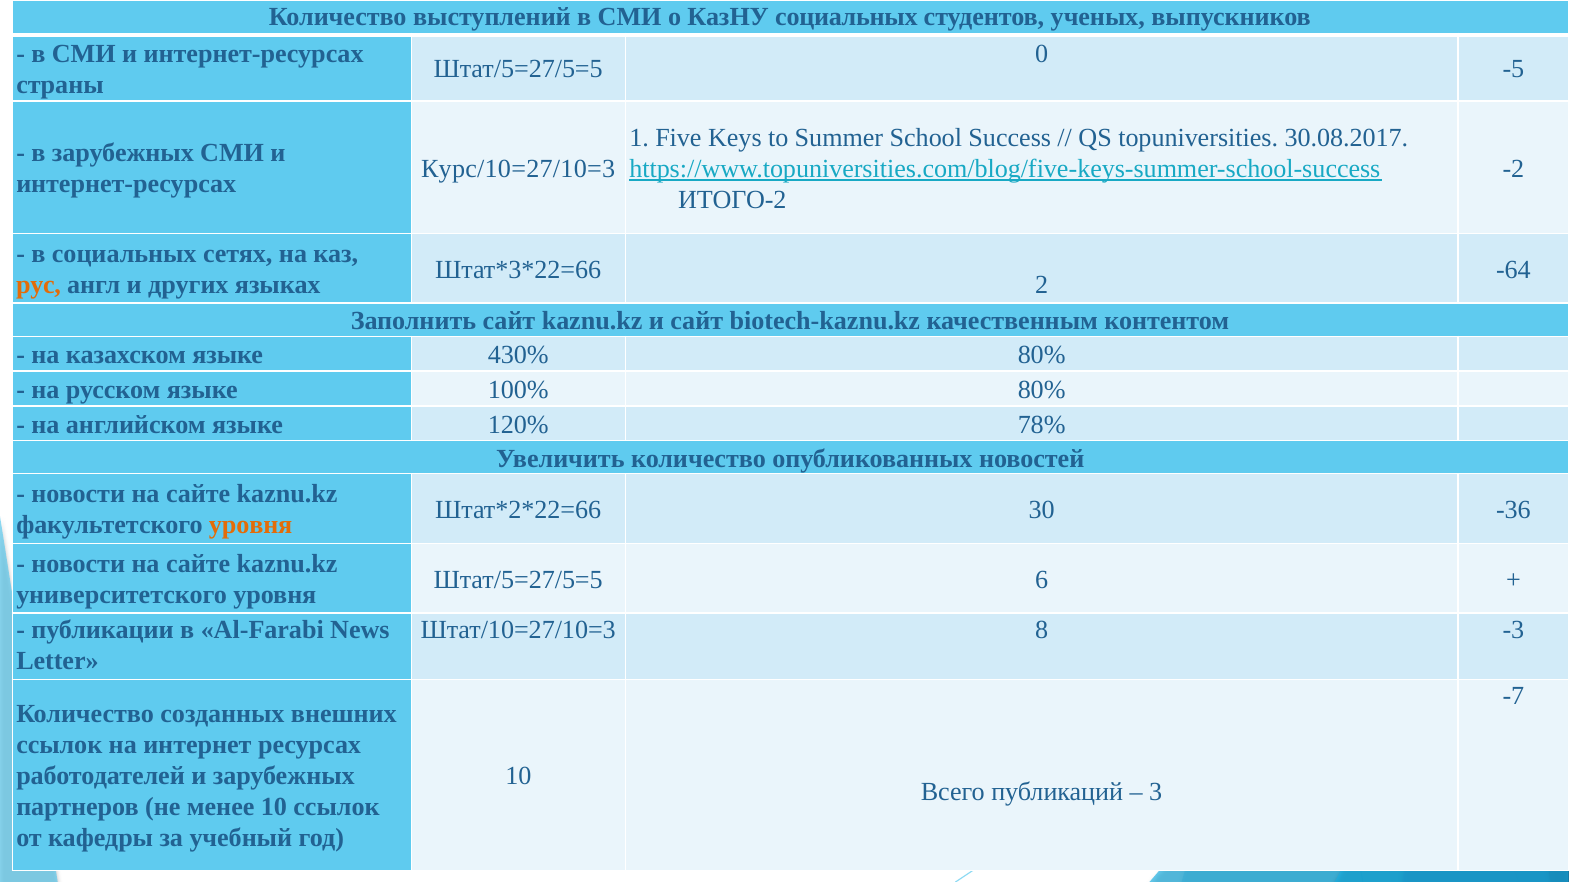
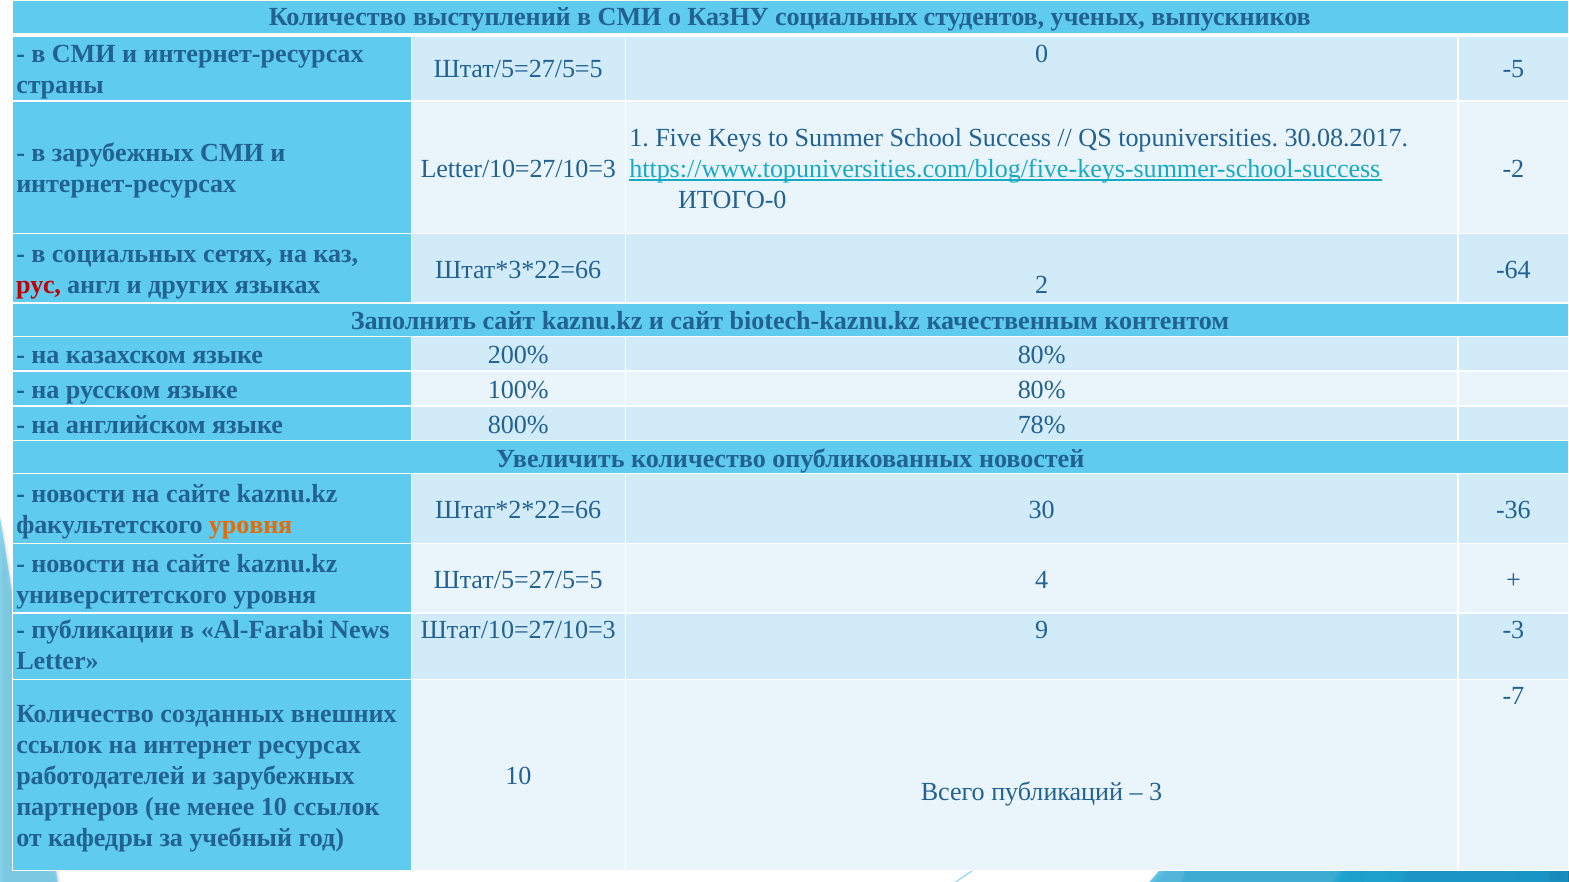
Курс/10=27/10=3: Курс/10=27/10=3 -> Letter/10=27/10=3 (518, 169)
ИТОГО-2: ИТОГО-2 -> ИТОГО-0 (732, 200)
рус colour: orange -> red (39, 285)
430%: 430% -> 200% (518, 355)
120%: 120% -> 800% (518, 425)
6: 6 -> 4 (1042, 580)
8: 8 -> 9 (1042, 630)
